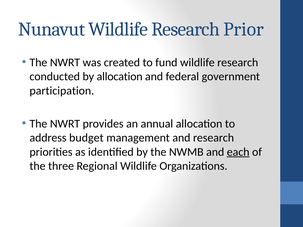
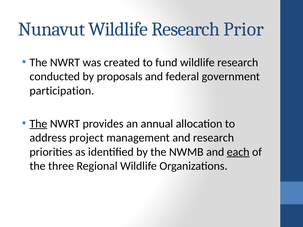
by allocation: allocation -> proposals (120, 77)
The underline: none -> present (38, 124)
budget: budget -> project (86, 138)
